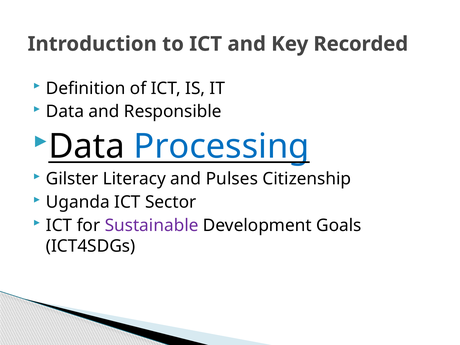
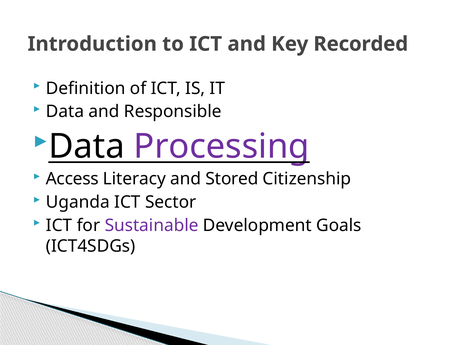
Processing colour: blue -> purple (222, 146)
Gilster: Gilster -> Access (72, 179)
Pulses: Pulses -> Stored (232, 179)
